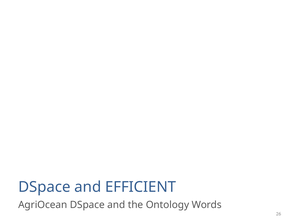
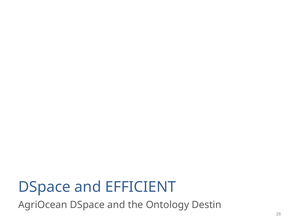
Words: Words -> Destin (207, 205)
